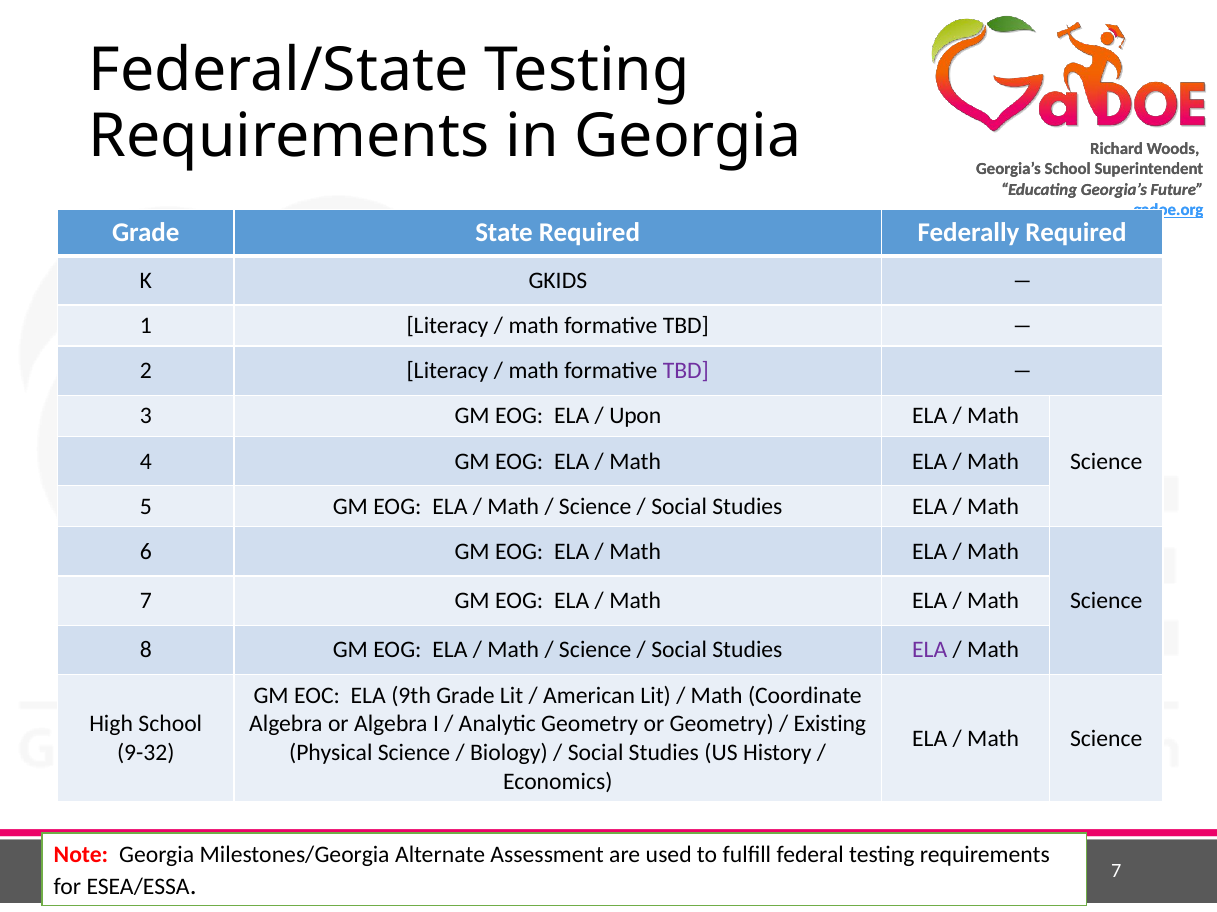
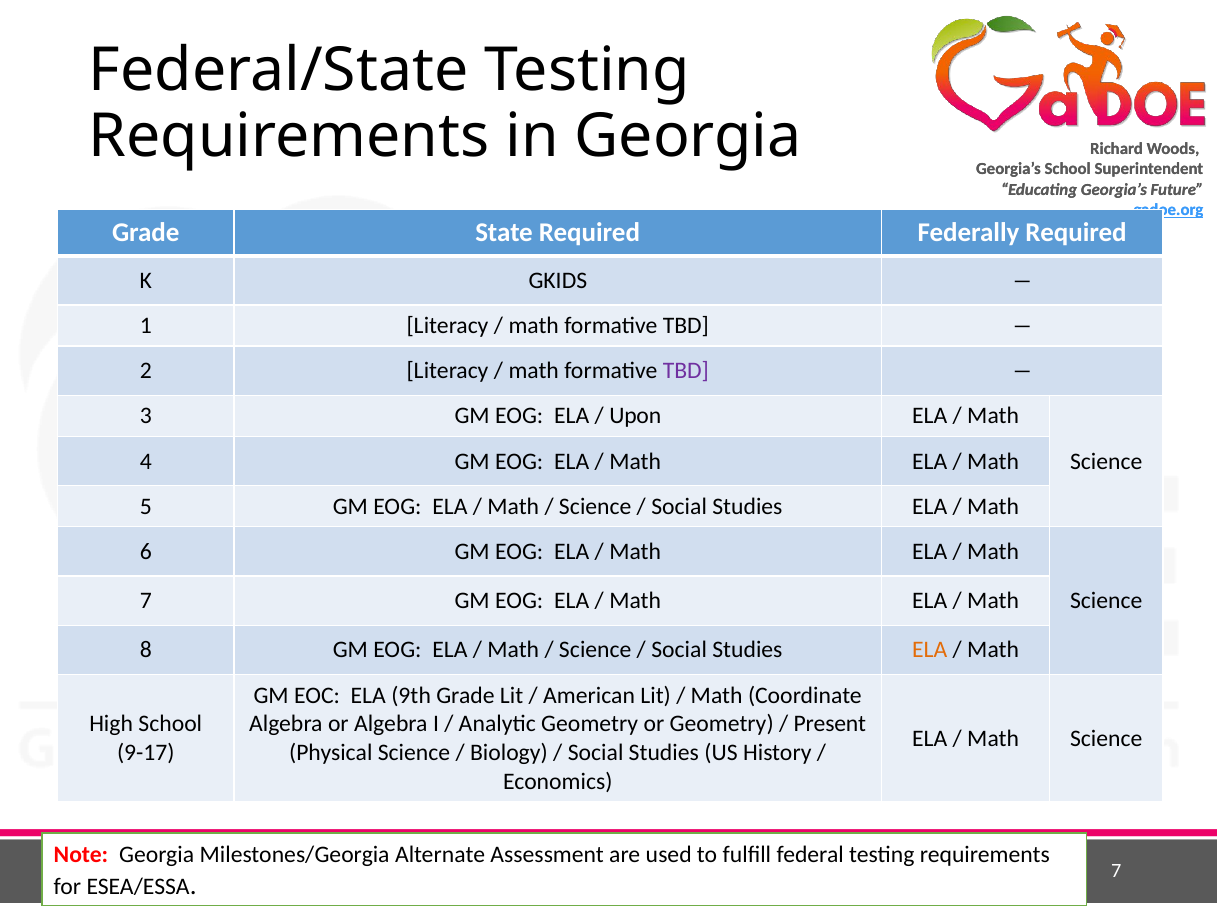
ELA colour: purple -> orange (930, 651)
Existing: Existing -> Present (830, 725)
9-32: 9-32 -> 9-17 (146, 753)
